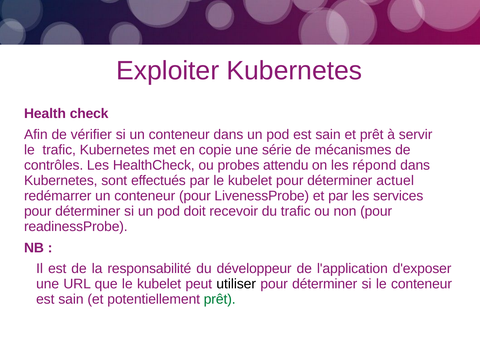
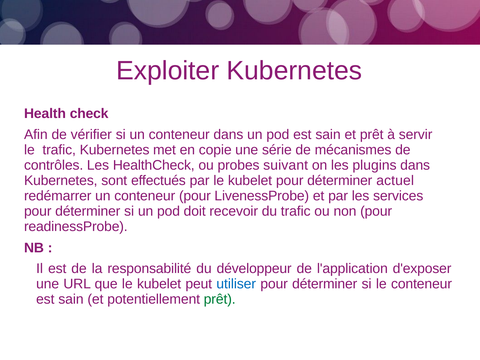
attendu: attendu -> suivant (286, 165)
répond: répond -> plugins (374, 165)
utiliser colour: black -> blue (236, 284)
